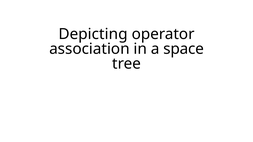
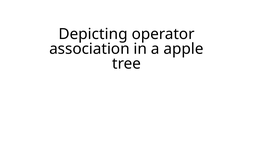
space: space -> apple (184, 49)
